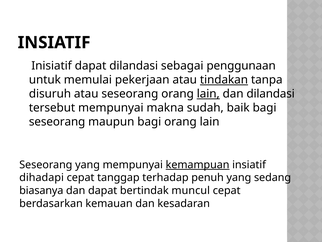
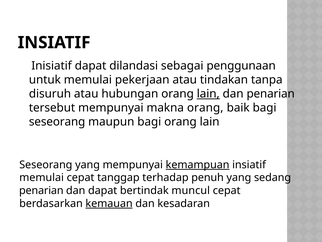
tindakan underline: present -> none (224, 80)
atau seseorang: seseorang -> hubungan (130, 94)
dan dilandasi: dilandasi -> penarian (271, 94)
makna sudah: sudah -> orang (205, 108)
dihadapi: dihadapi -> memulai (42, 177)
biasanya: biasanya -> penarian (41, 190)
kemauan underline: none -> present (109, 203)
